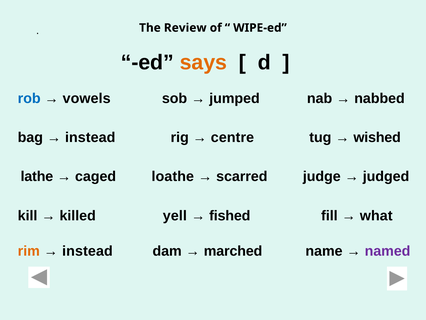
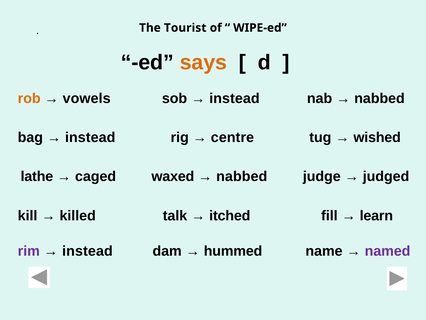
Review: Review -> Tourist (185, 28)
rob colour: blue -> orange (29, 98)
jumped: jumped -> instead (234, 98)
loathe: loathe -> waxed (173, 176)
scarred: scarred -> nabbed (242, 176)
yell: yell -> talk (175, 215)
fished: fished -> itched (230, 215)
what: what -> learn (376, 215)
rim colour: orange -> purple (29, 251)
marched: marched -> hummed (233, 251)
